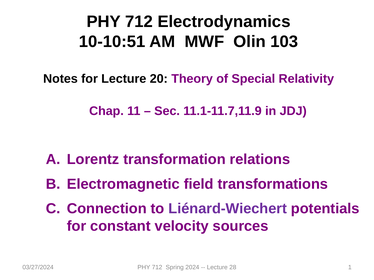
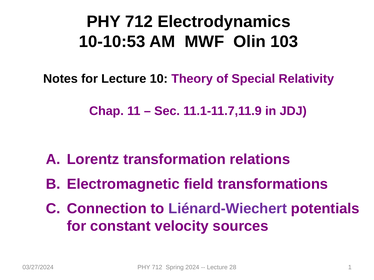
10-10:51: 10-10:51 -> 10-10:53 (112, 42)
20: 20 -> 10 (159, 79)
